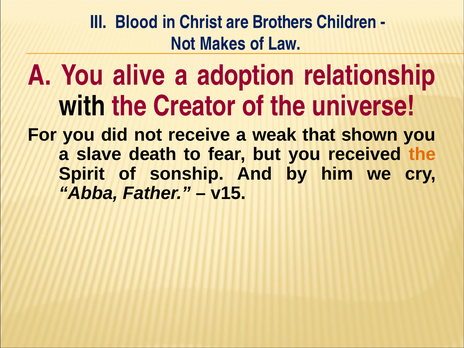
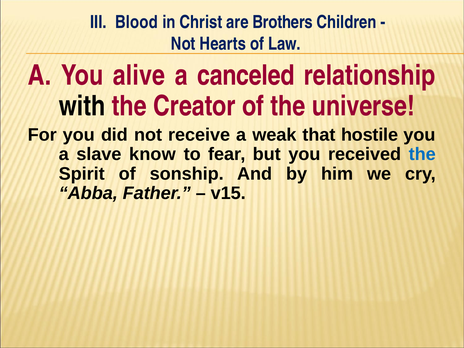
Makes: Makes -> Hearts (223, 44)
adoption: adoption -> canceled (246, 75)
shown: shown -> hostile (370, 135)
death: death -> know (152, 154)
the colour: orange -> blue (422, 154)
